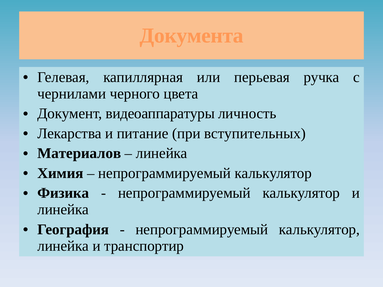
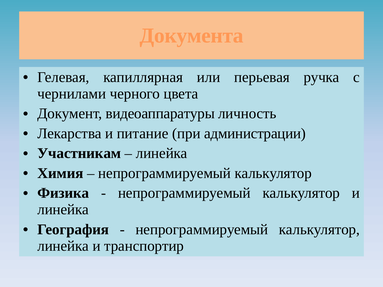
вступительных: вступительных -> администрации (255, 134)
Материалов: Материалов -> Участникам (79, 153)
